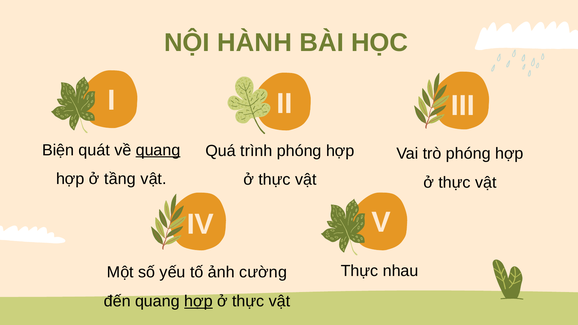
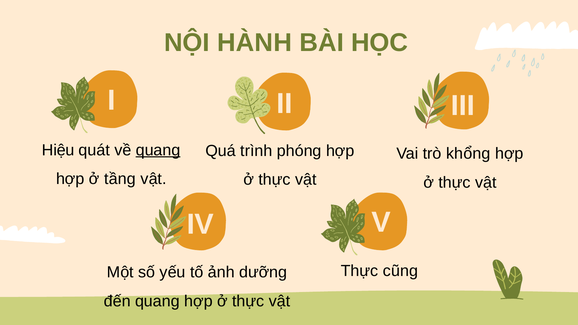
Biện: Biện -> Hiệu (58, 150)
trò phóng: phóng -> khổng (468, 154)
nhau: nhau -> cũng (401, 271)
cường: cường -> dưỡng (263, 272)
hợp underline: present -> none (198, 301)
